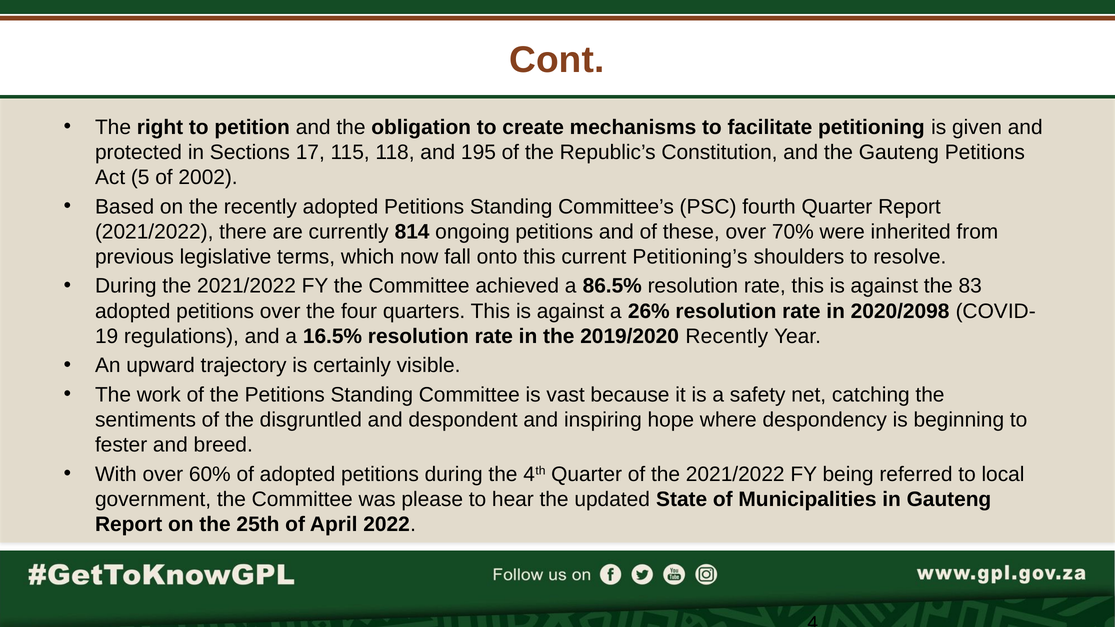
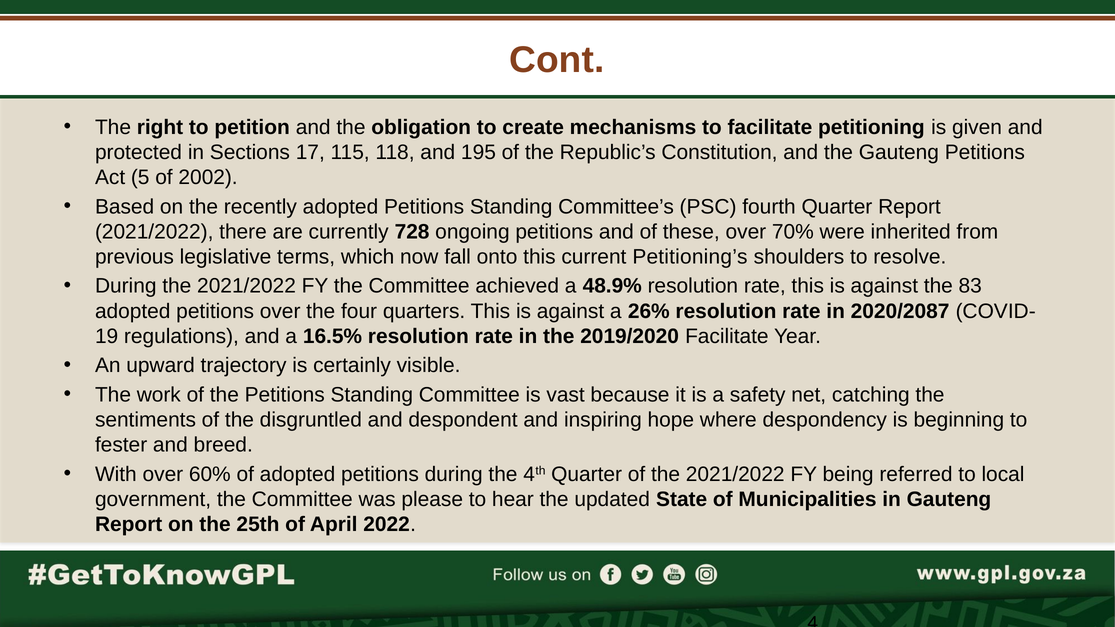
814: 814 -> 728 (412, 232)
86.5%: 86.5% -> 48.9% (612, 286)
2020/2098: 2020/2098 -> 2020/2087 (900, 311)
2019/2020 Recently: Recently -> Facilitate (727, 336)
